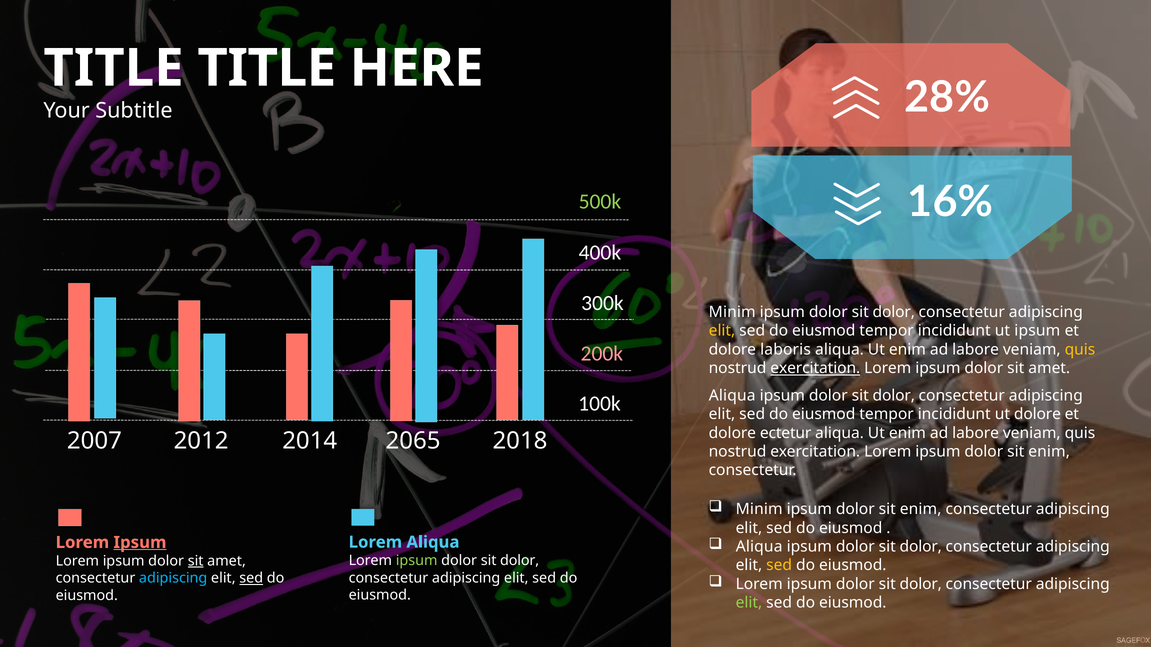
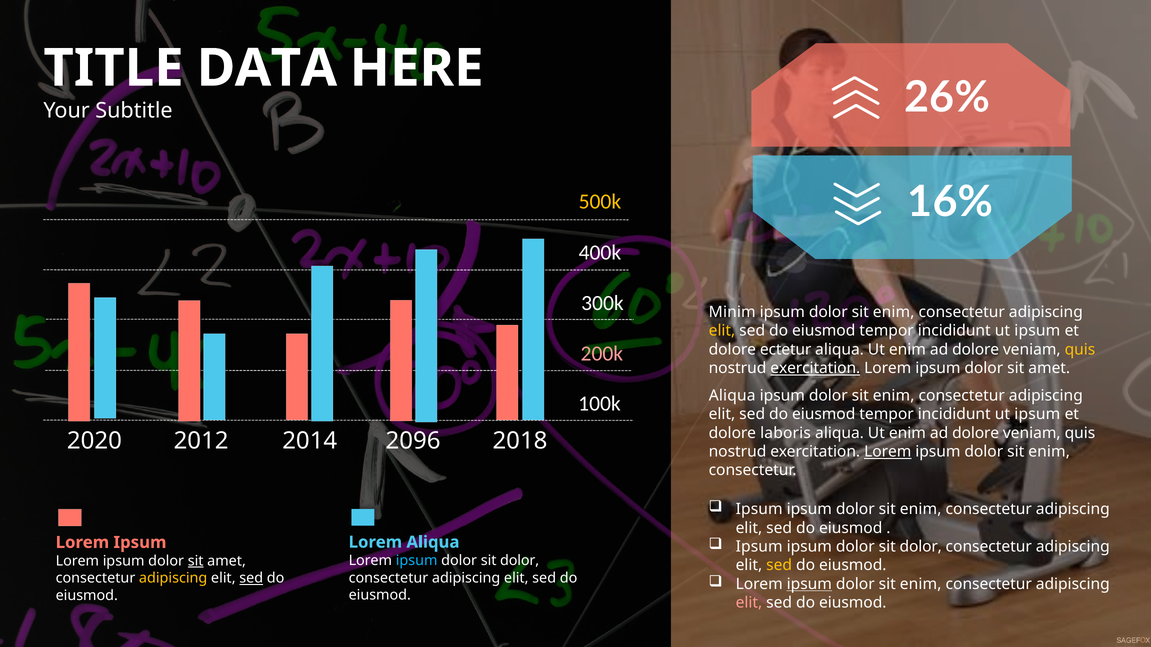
TITLE: TITLE -> DATA (267, 68)
28%: 28% -> 26% (947, 98)
500k colour: light green -> yellow (600, 202)
dolor: dolor -> enim (894, 312)
laboris: laboris -> ectetur (786, 350)
labore: labore -> dolore (976, 350)
dolor: dolor -> enim (894, 396)
dolore: dolore -> ipsum (1037, 414)
ectetur: ectetur -> laboris (786, 433)
labore: labore -> dolore (976, 433)
2007: 2007 -> 2020 (94, 441)
2065: 2065 -> 2096 (413, 441)
Lorem underline: none -> present (888, 452)
Minim: Minim -> Ipsum (759, 509)
Aliqua: Aliqua -> Ipsum (759, 547)
Ipsum underline: present -> none (140, 543)
ipsum colour: light green -> light blue (417, 561)
adipiscing colour: light blue -> yellow (173, 579)
ipsum underline: none -> present (809, 584)
dolor: dolor -> enim (921, 584)
elit colour: light green -> pink (749, 603)
